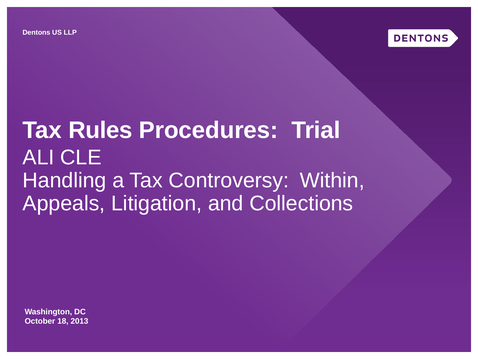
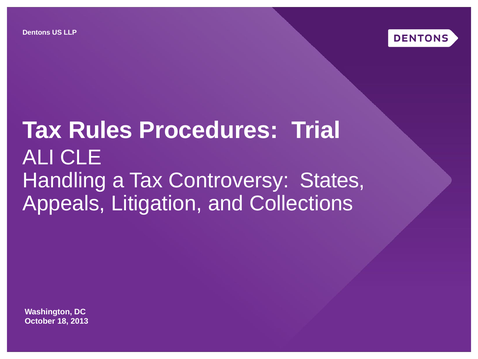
Within: Within -> States (332, 180)
